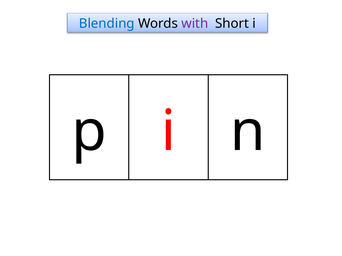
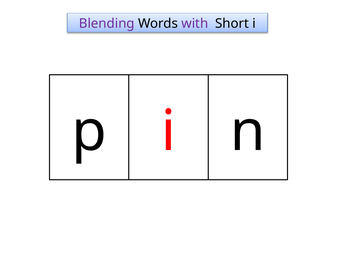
Blending colour: blue -> purple (107, 24)
